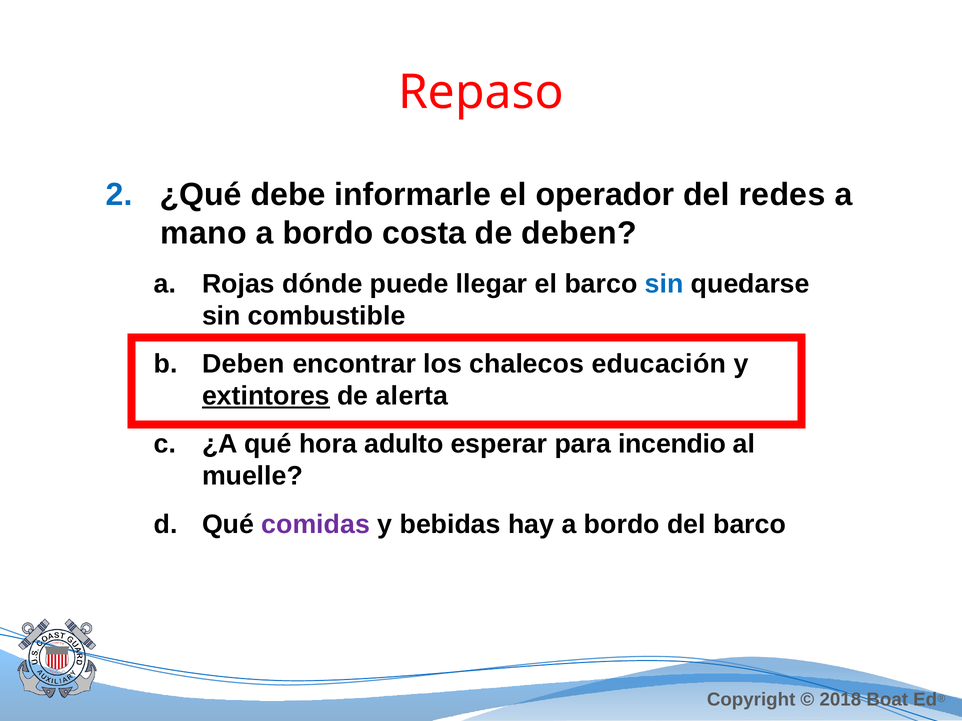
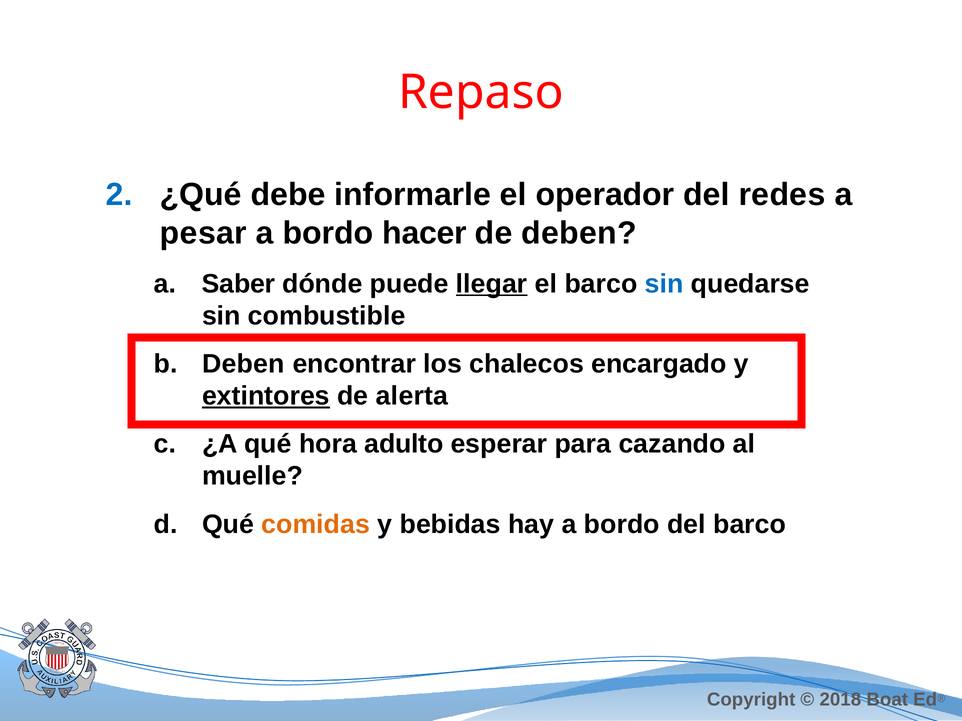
mano: mano -> pesar (203, 233)
costa: costa -> hacer (424, 233)
Rojas: Rojas -> Saber (239, 284)
llegar underline: none -> present (492, 284)
educación: educación -> encargado (659, 364)
incendio: incendio -> cazando (672, 444)
comidas colour: purple -> orange (316, 525)
